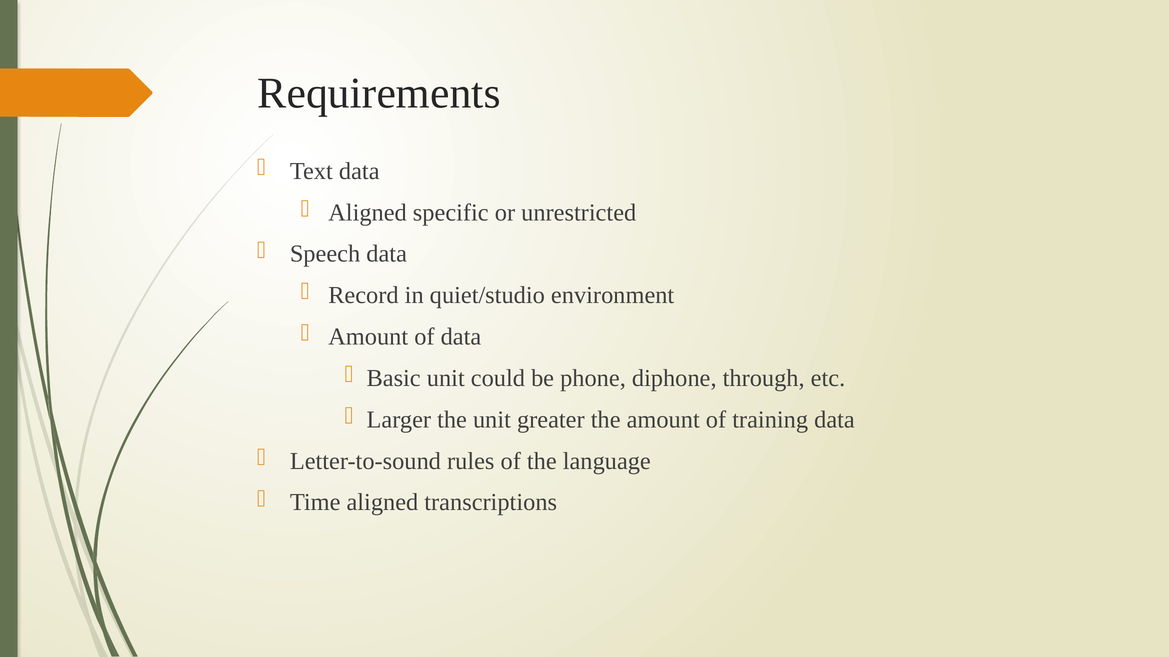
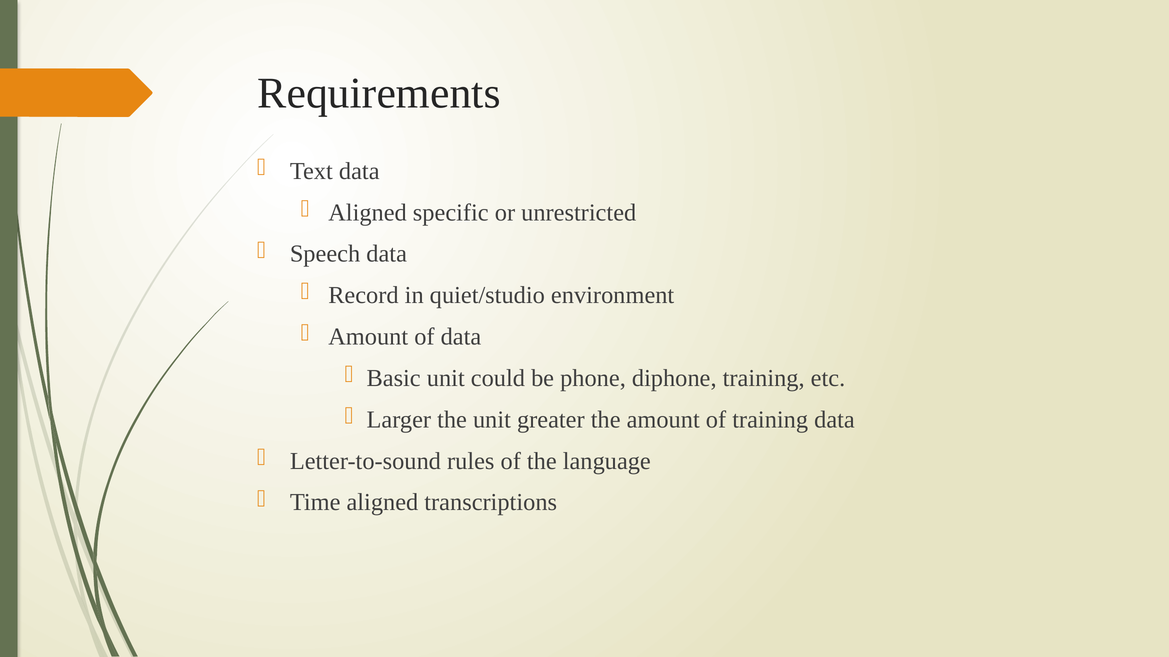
diphone through: through -> training (764, 379)
